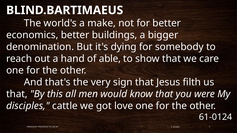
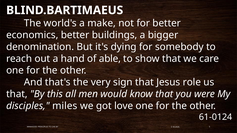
filth: filth -> role (192, 82)
cattle: cattle -> miles (65, 106)
